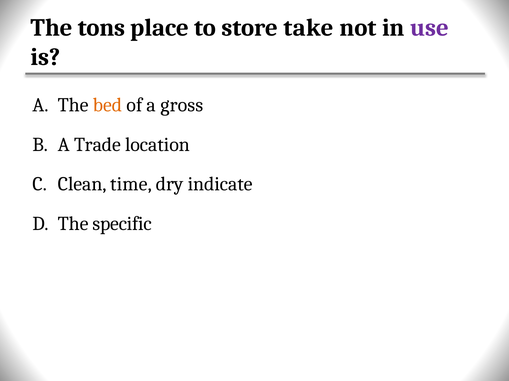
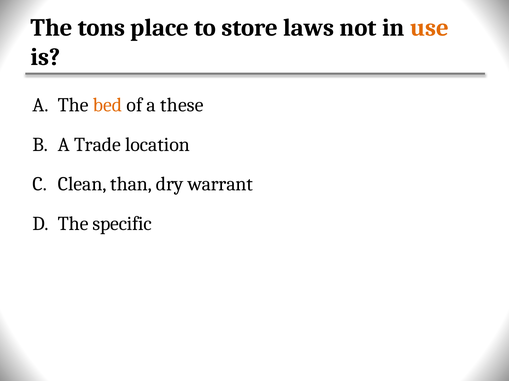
take: take -> laws (309, 28)
use colour: purple -> orange (429, 28)
gross: gross -> these (182, 105)
time: time -> than (131, 184)
indicate: indicate -> warrant (220, 184)
